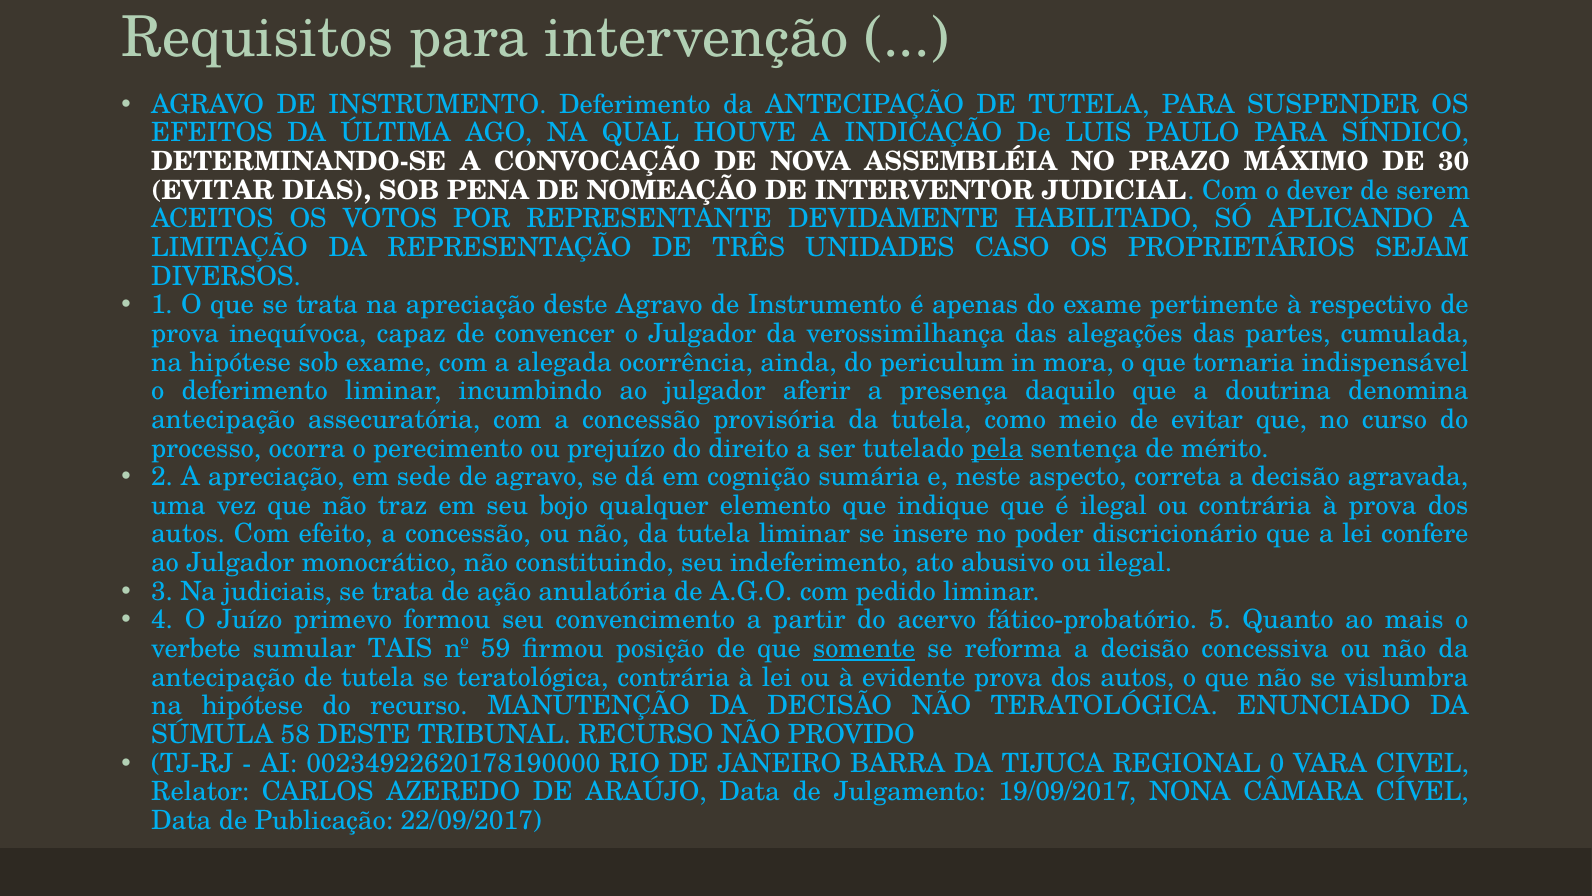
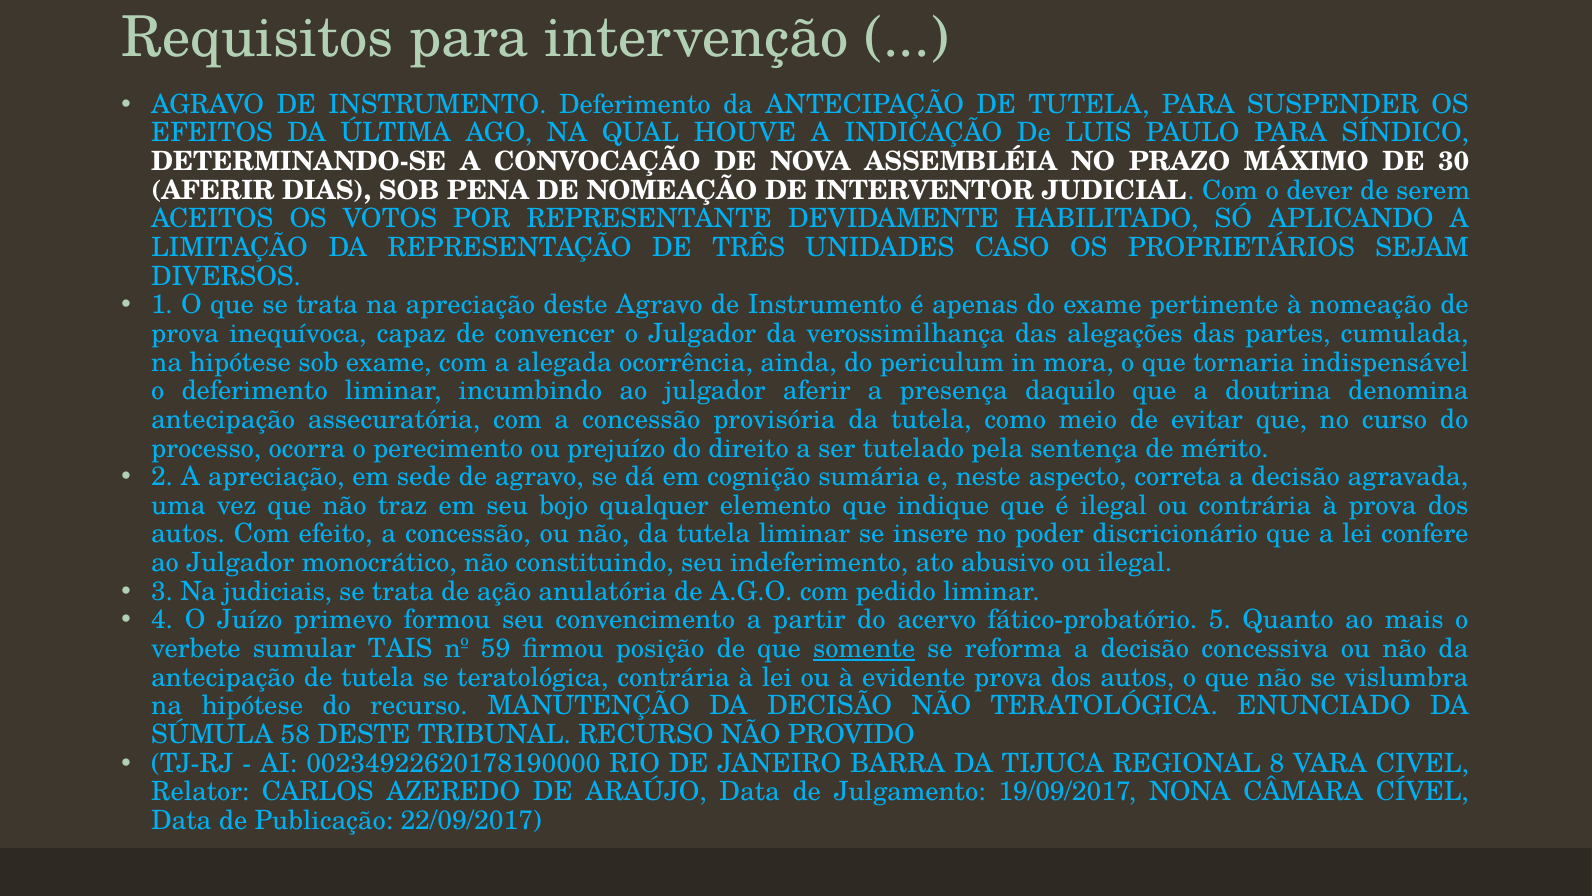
EVITAR: EVITAR -> AFERIR (213, 190)
à respectivo: respectivo -> nomeação (1371, 305)
pela underline: present -> none (997, 448)
0: 0 -> 8 (1277, 763)
